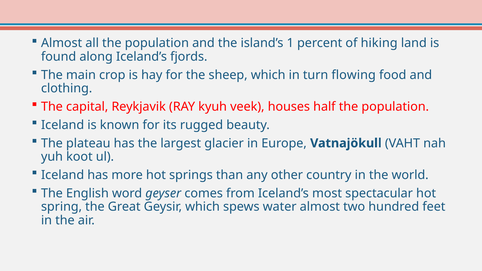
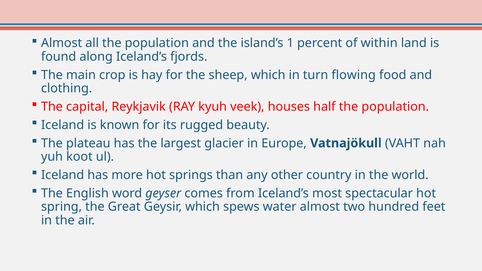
hiking: hiking -> within (379, 43)
